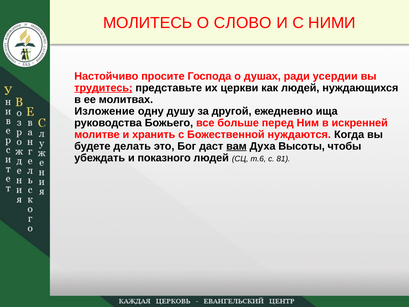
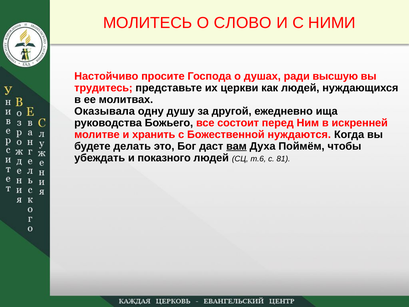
усердии: усердии -> высшую (335, 76)
трудитесь underline: present -> none (103, 88)
Изложение: Изложение -> Оказывала (105, 111)
больше: больше -> состоит (238, 123)
Высоты: Высоты -> Поймём (301, 146)
